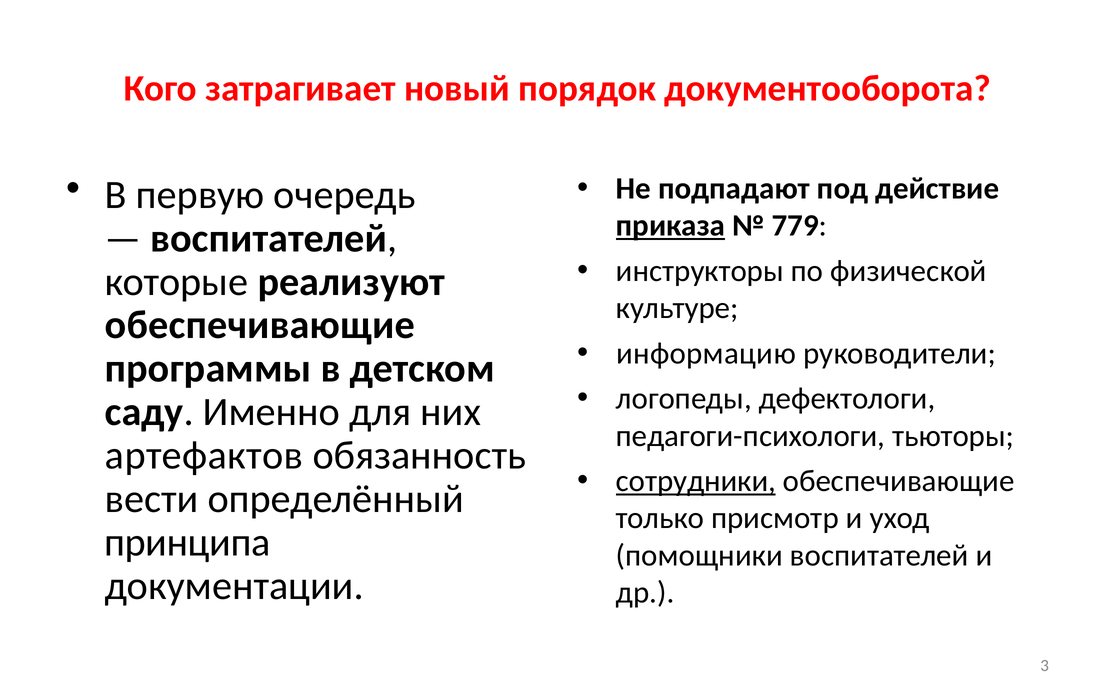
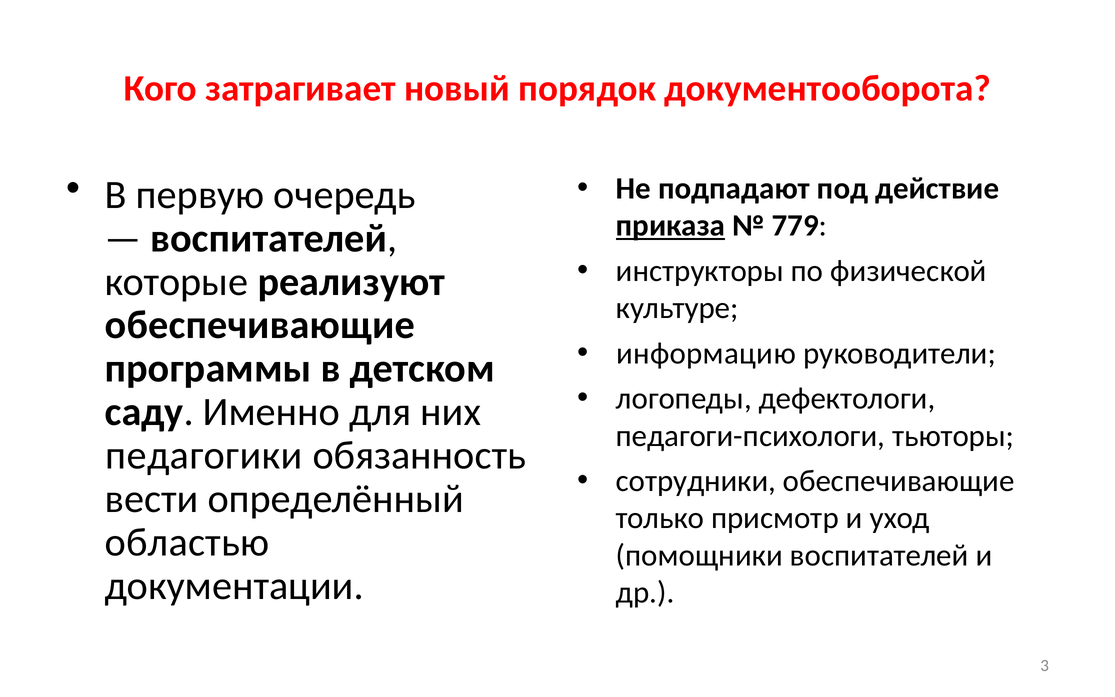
артефактов: артефактов -> педагогики (204, 455)
сотрудники underline: present -> none (696, 481)
принципа: принципа -> областью (187, 542)
